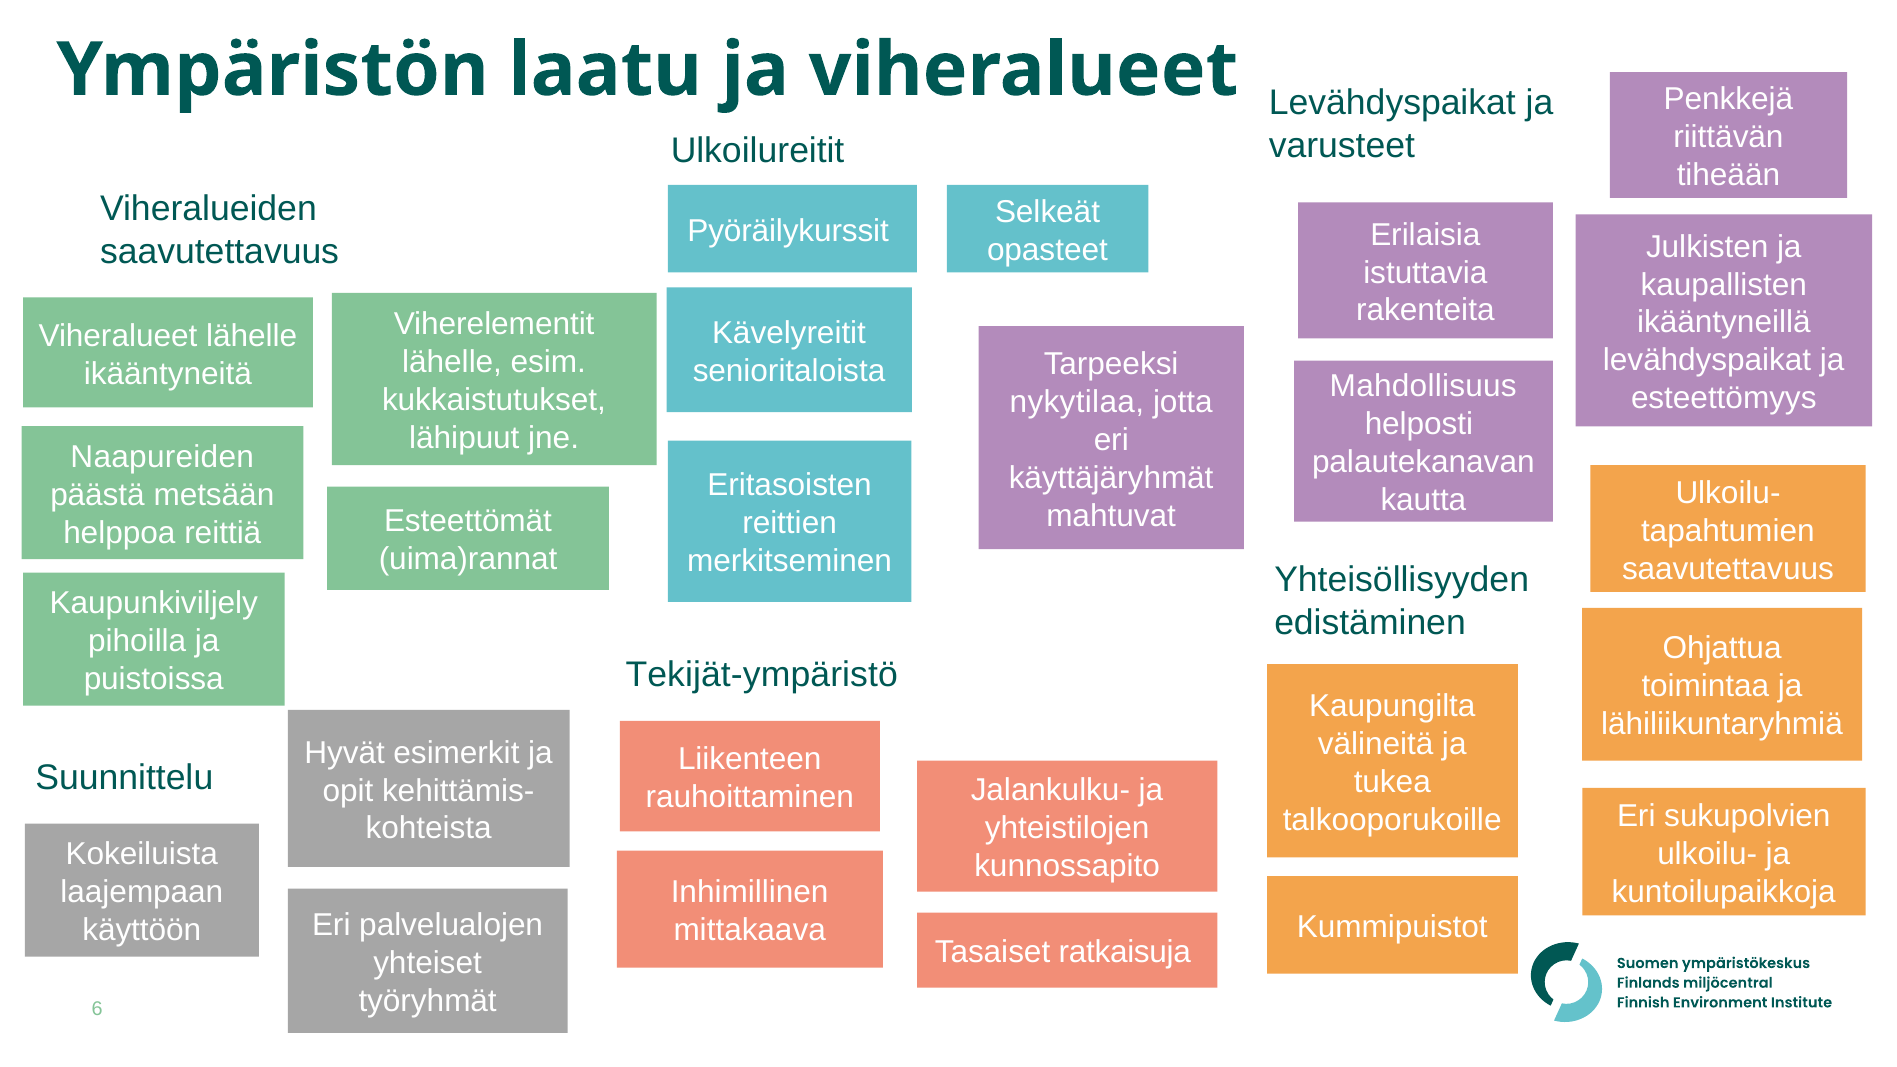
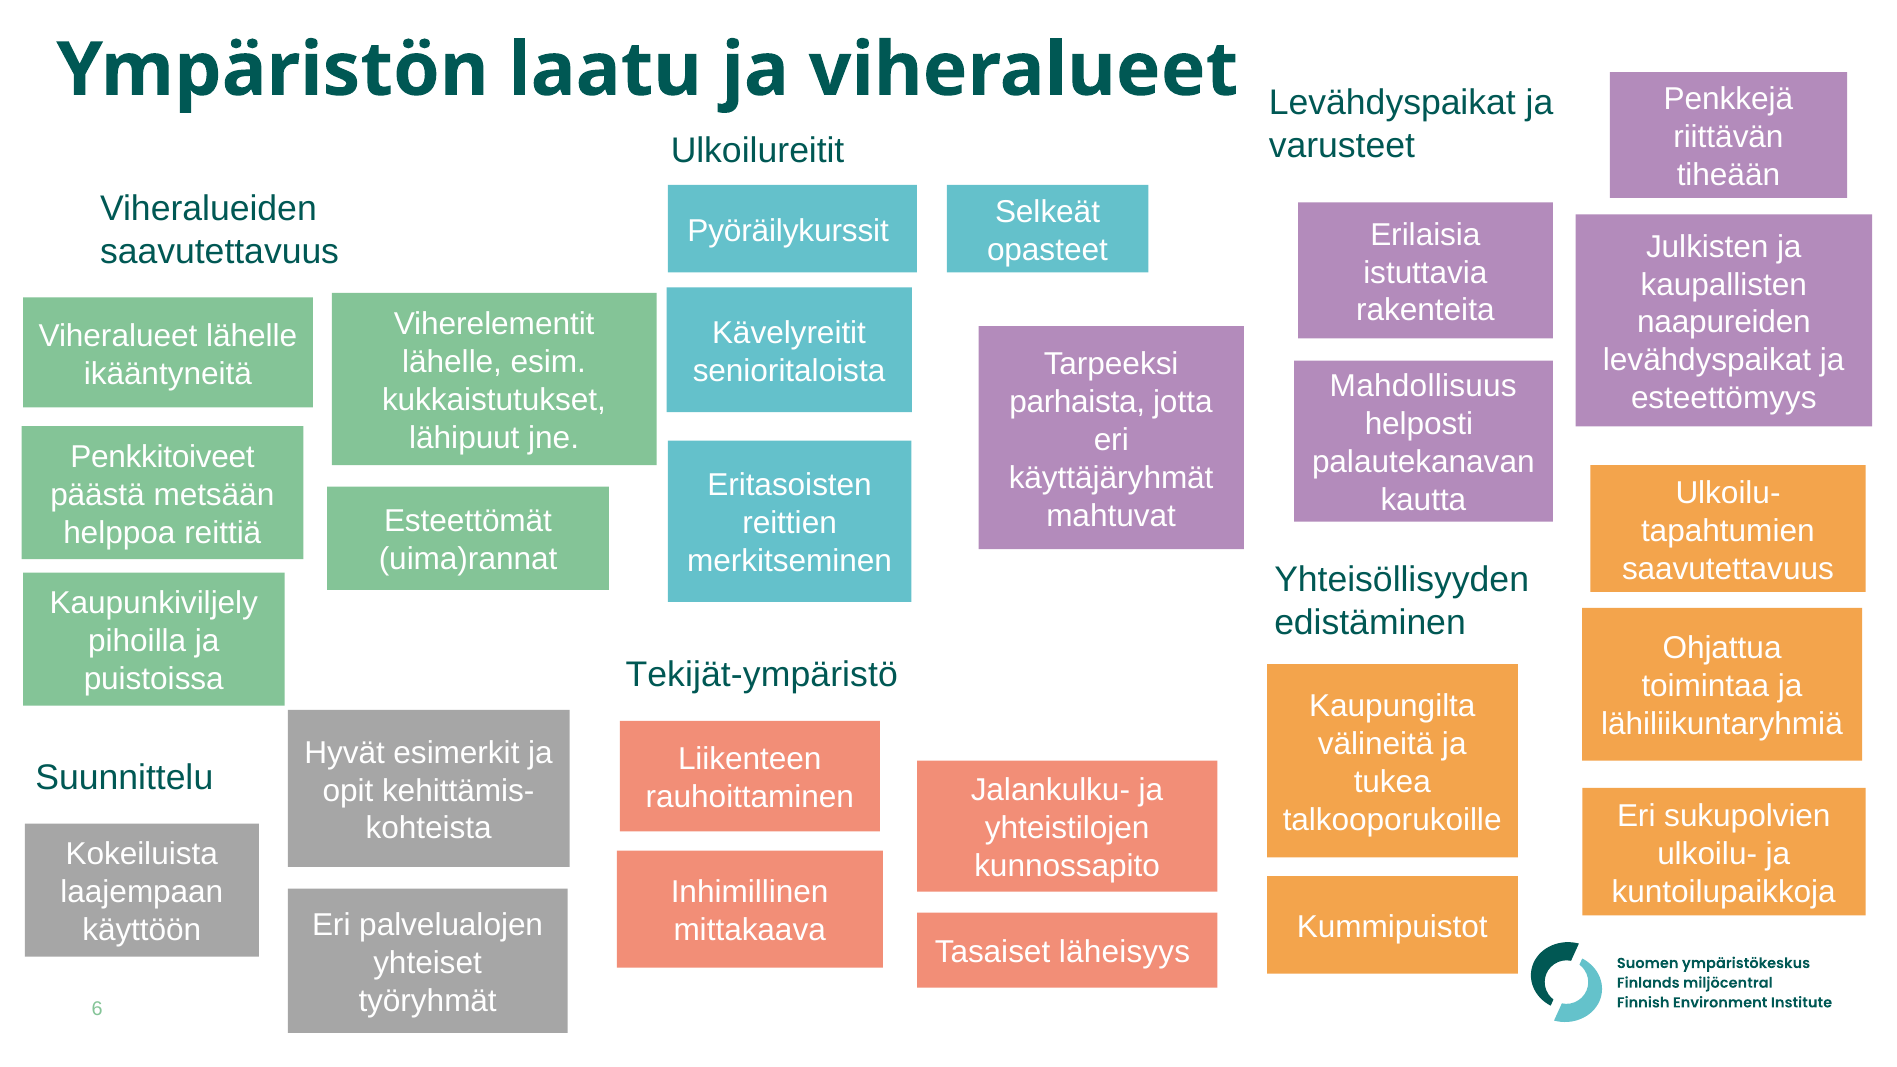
ikääntyneillä: ikääntyneillä -> naapureiden (1724, 323)
nykytilaa: nykytilaa -> parhaista (1077, 402)
Naapureiden: Naapureiden -> Penkkitoiveet (163, 457)
ratkaisuja: ratkaisuja -> läheisyys (1125, 952)
